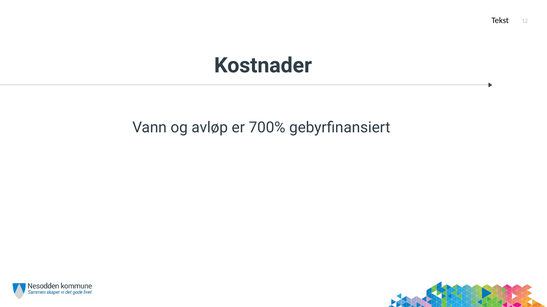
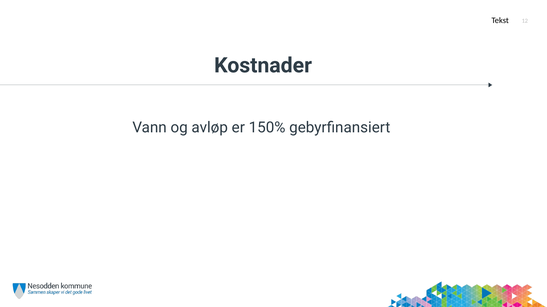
700%: 700% -> 150% (267, 128)
